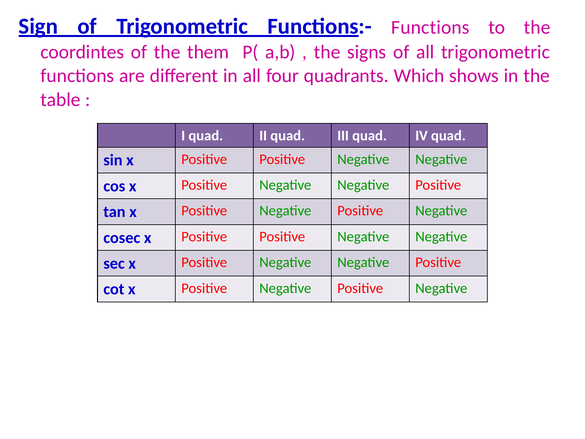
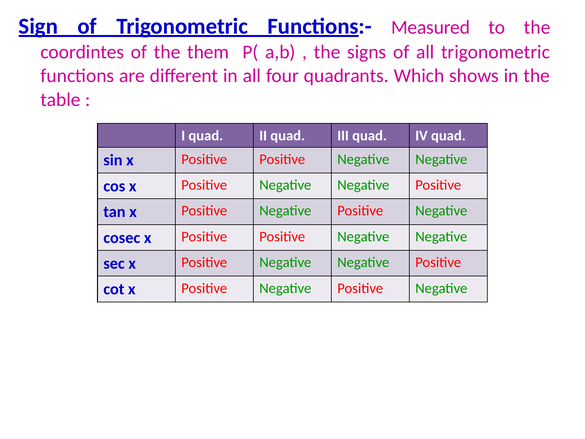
Functions:- Functions: Functions -> Measured (431, 27)
